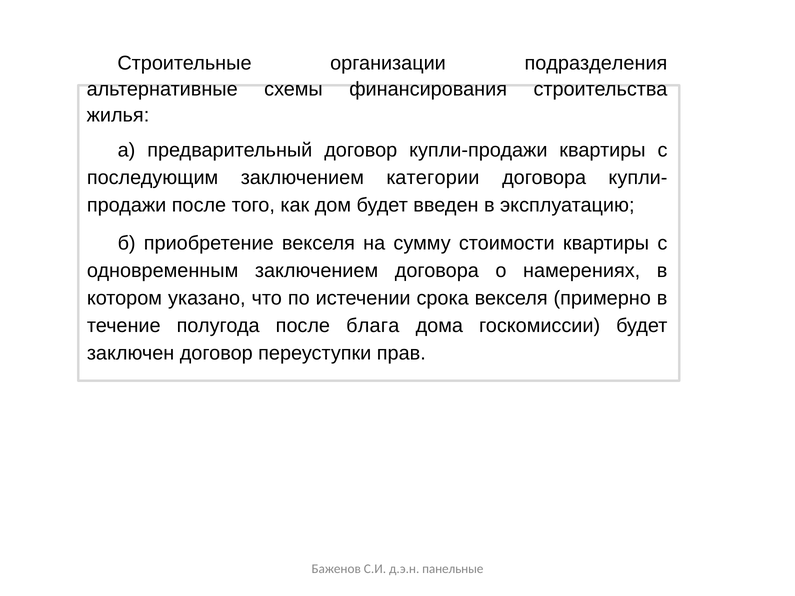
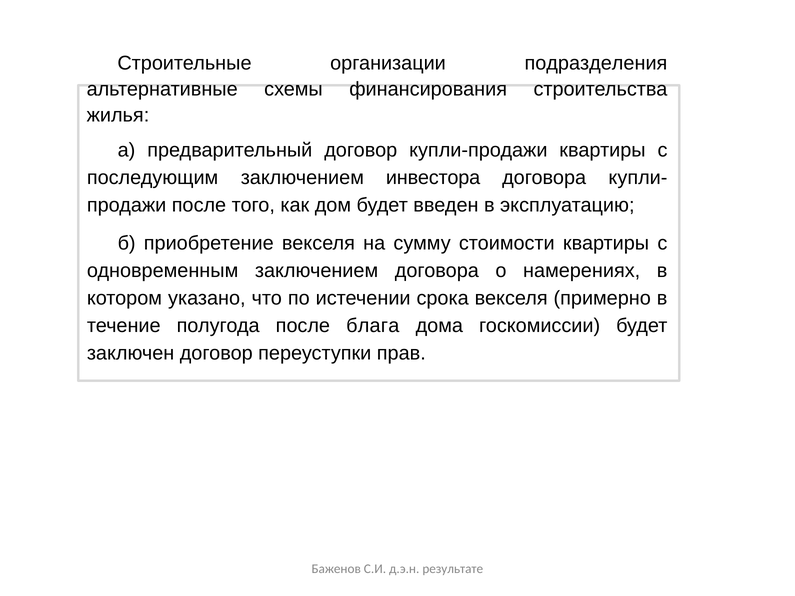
категории: категории -> инвестора (433, 178)
панельные: панельные -> результате (453, 569)
